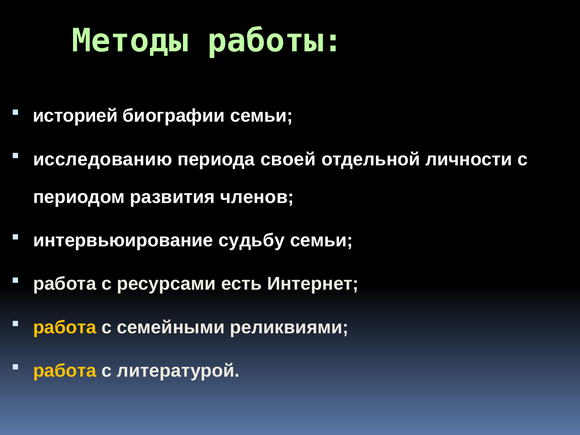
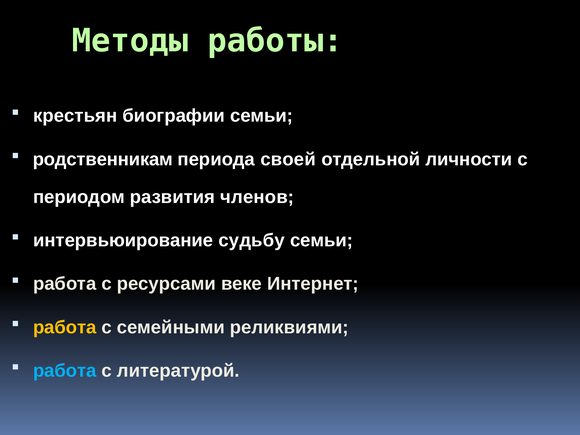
историей: историей -> крестьян (75, 116)
исследованию: исследованию -> родственникам (103, 159)
есть: есть -> веке (241, 284)
работа colour: yellow -> light blue (65, 371)
